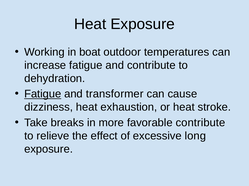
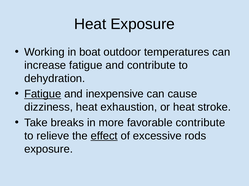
transformer: transformer -> inexpensive (115, 94)
effect underline: none -> present (104, 136)
long: long -> rods (195, 136)
